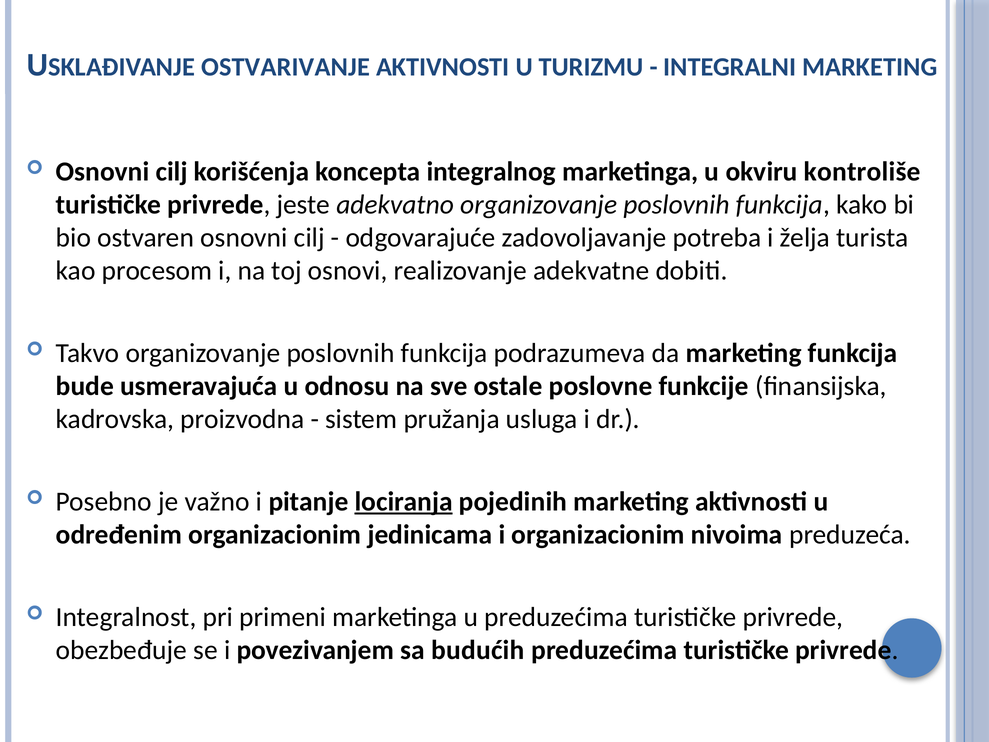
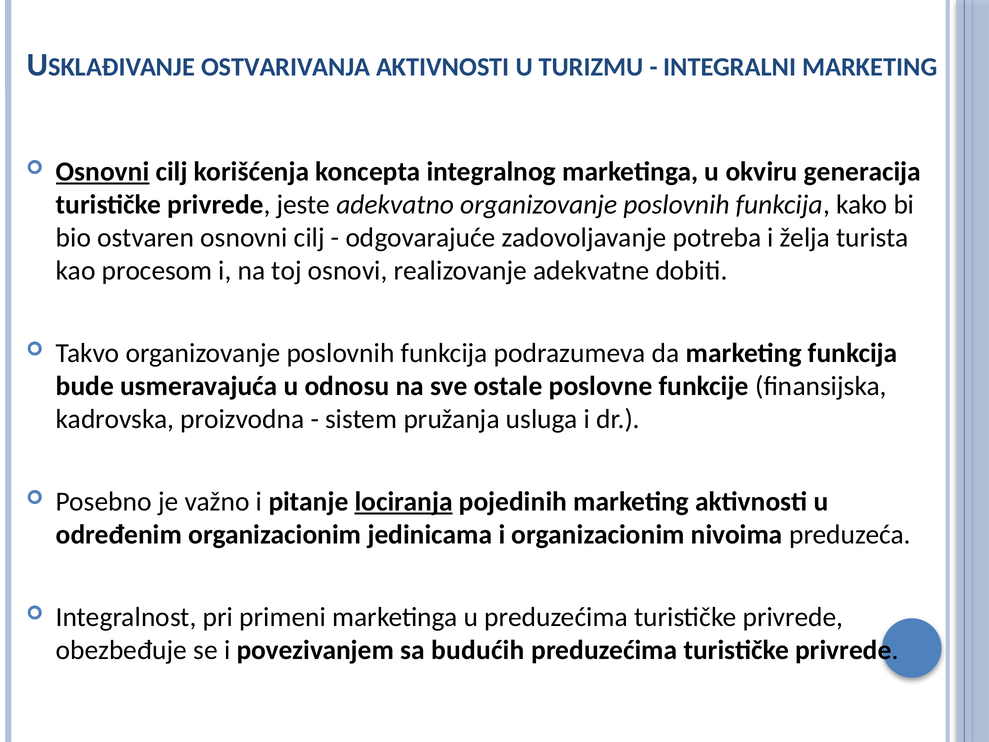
OSTVARIVANJE: OSTVARIVANJE -> OSTVARIVANJA (286, 67)
Osnovni underline: none -> present (103, 172)
kontroliše: kontroliše -> generacija (862, 172)
